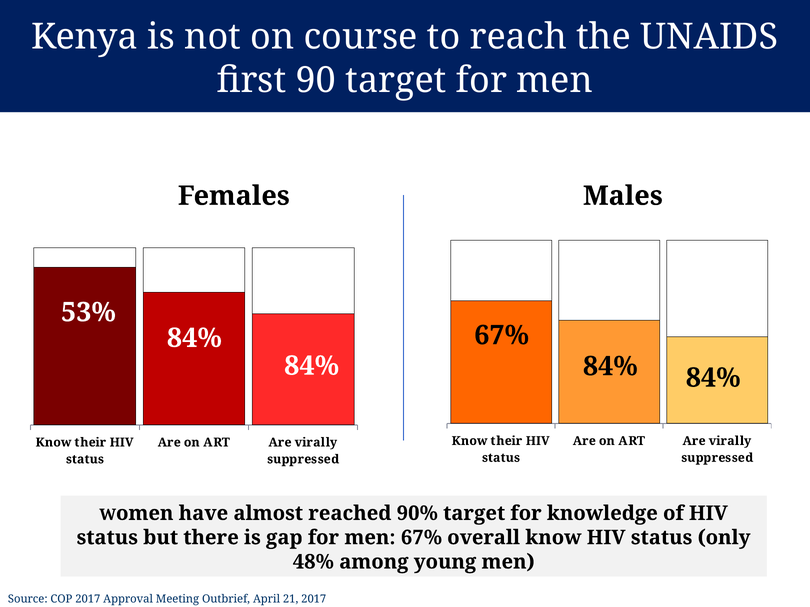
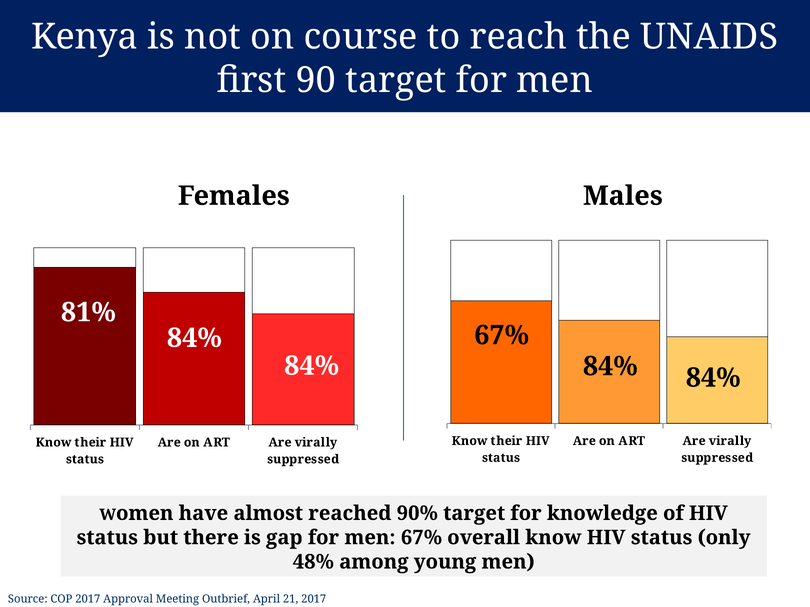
53%: 53% -> 81% (88, 313)
